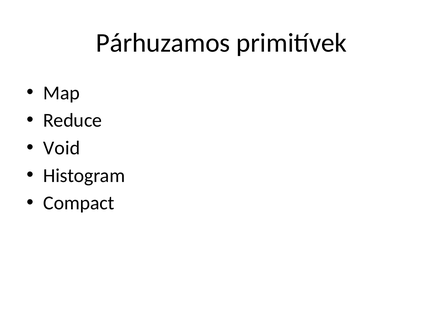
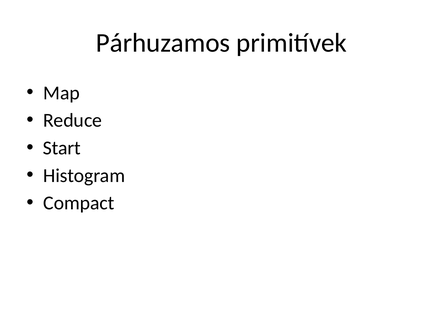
Void: Void -> Start (62, 148)
